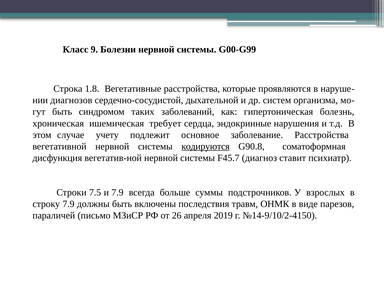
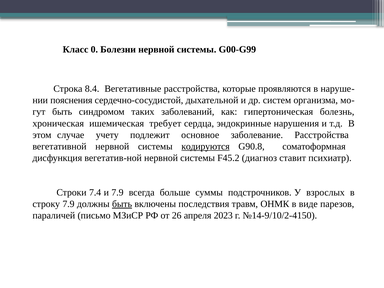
9: 9 -> 0 (94, 50)
1.8: 1.8 -> 8.4 (92, 89)
диагнозов: диагнозов -> пояснения (71, 100)
F45.7: F45.7 -> F45.2 (228, 158)
7.5: 7.5 -> 7.4 (95, 192)
быть underline: none -> present (122, 204)
2019: 2019 -> 2023 (223, 216)
